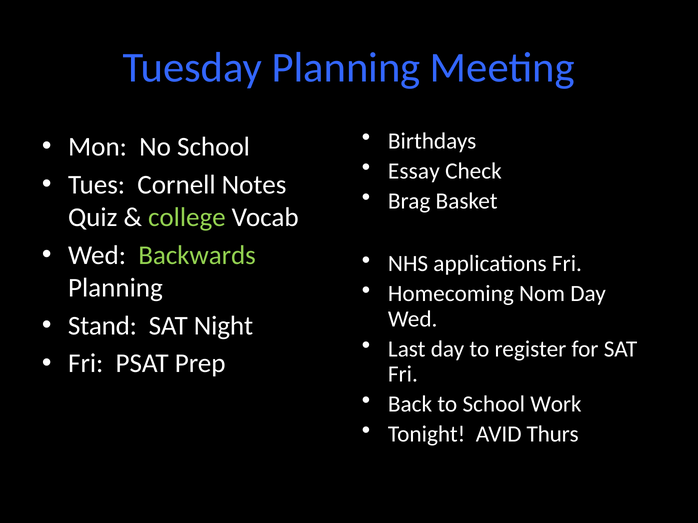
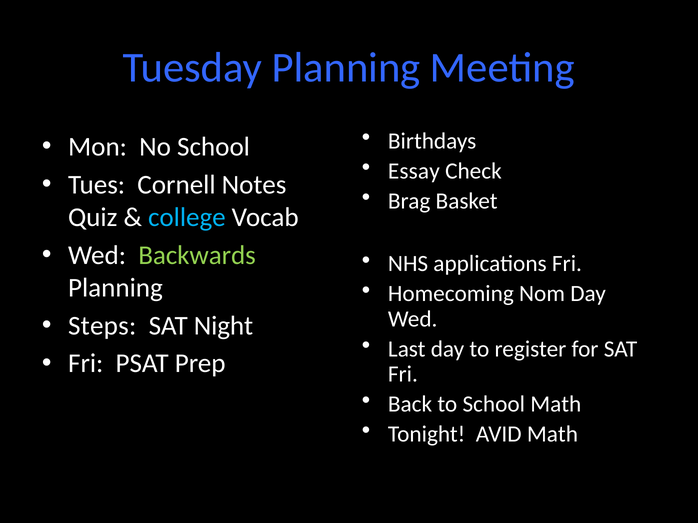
college colour: light green -> light blue (187, 218)
Stand: Stand -> Steps (102, 326)
School Work: Work -> Math (556, 404)
AVID Thurs: Thurs -> Math (552, 434)
